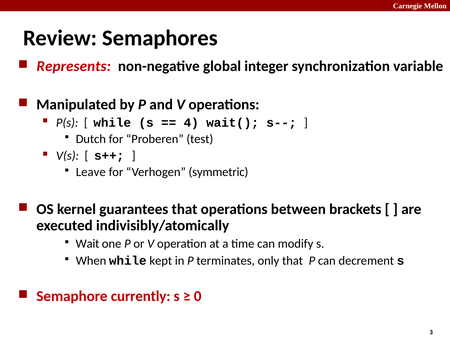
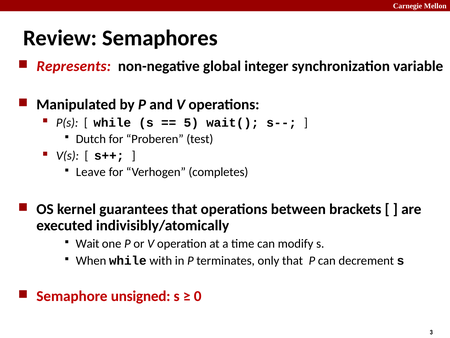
4: 4 -> 5 (191, 123)
symmetric: symmetric -> completes (218, 172)
kept: kept -> with (161, 260)
currently: currently -> unsigned (141, 296)
